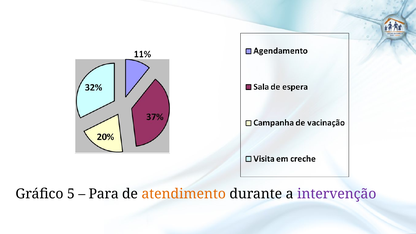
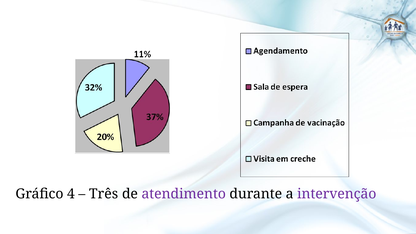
5: 5 -> 4 (71, 194)
Para: Para -> Três (104, 194)
atendimento colour: orange -> purple (184, 194)
